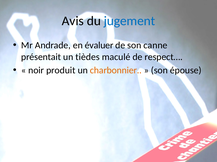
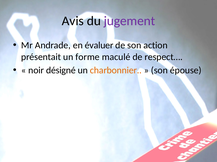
jugement colour: blue -> purple (129, 21)
canne: canne -> action (156, 46)
tièdes: tièdes -> forme (88, 57)
produit: produit -> désigné (61, 71)
